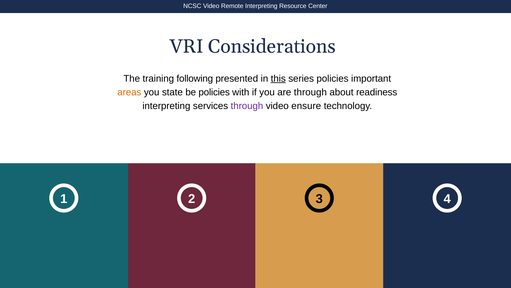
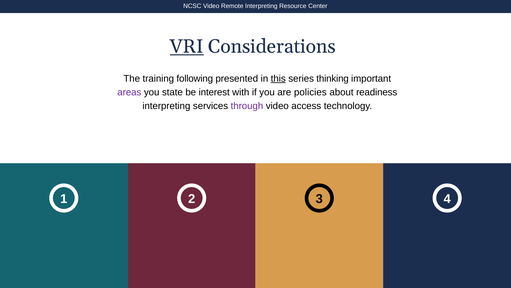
VRI underline: none -> present (187, 47)
series policies: policies -> thinking (333, 78)
areas colour: orange -> purple (129, 92)
be policies: policies -> interest (214, 92)
are through: through -> policies (310, 92)
ensure: ensure -> access (306, 106)
